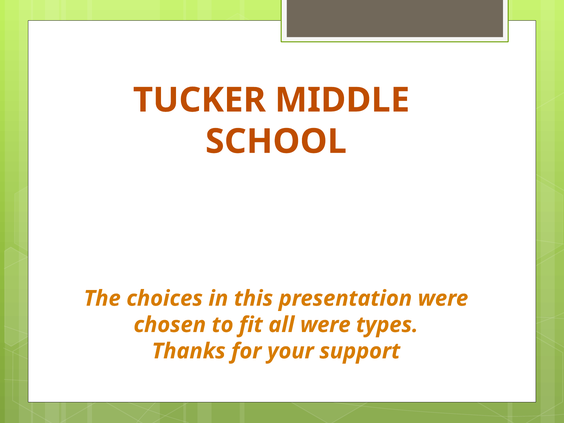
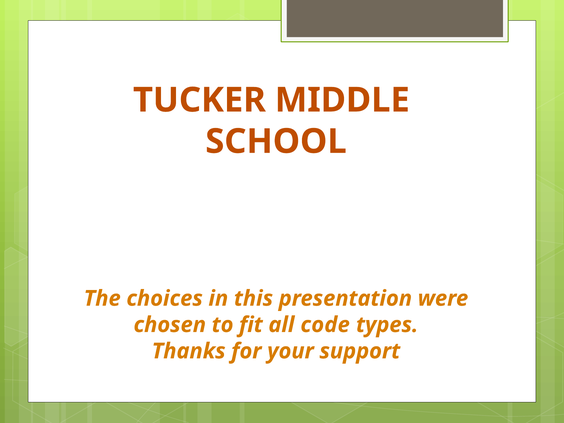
all were: were -> code (325, 325)
